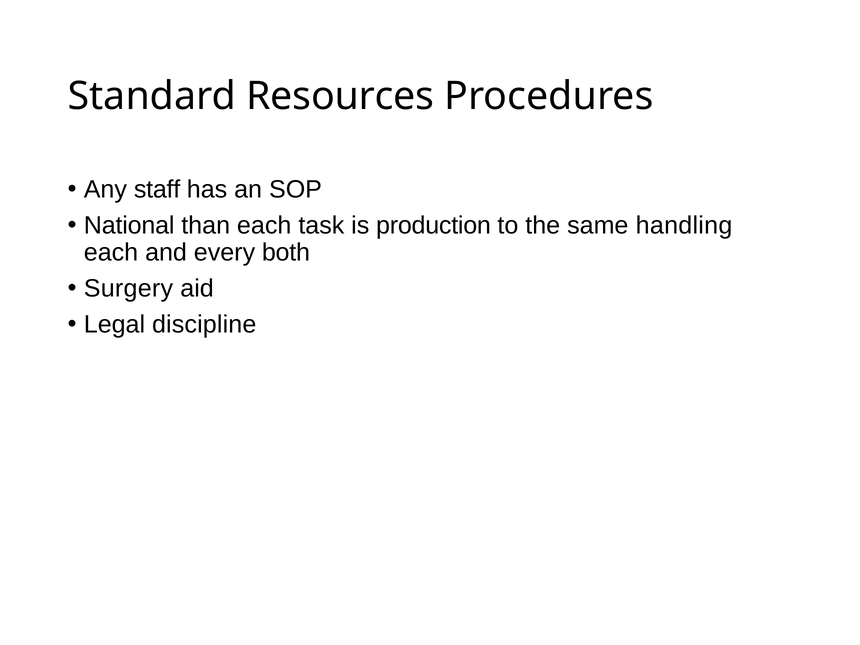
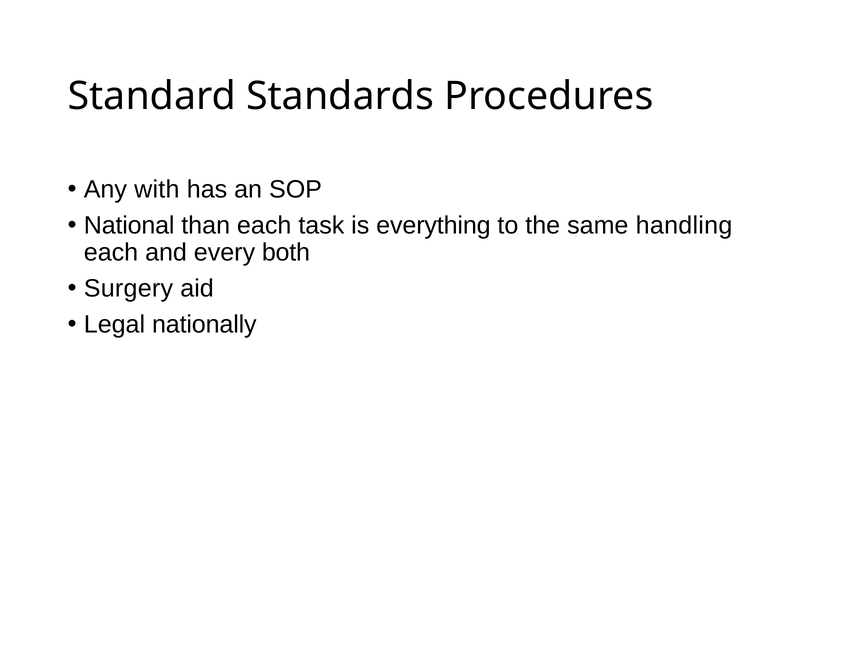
Resources: Resources -> Standards (340, 96)
staff: staff -> with (157, 189)
production: production -> everything (433, 225)
discipline: discipline -> nationally (204, 325)
